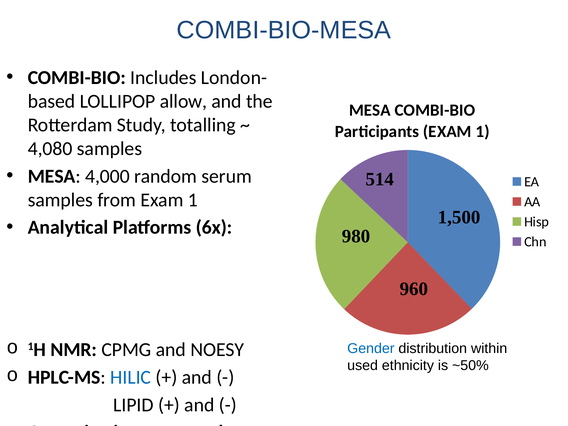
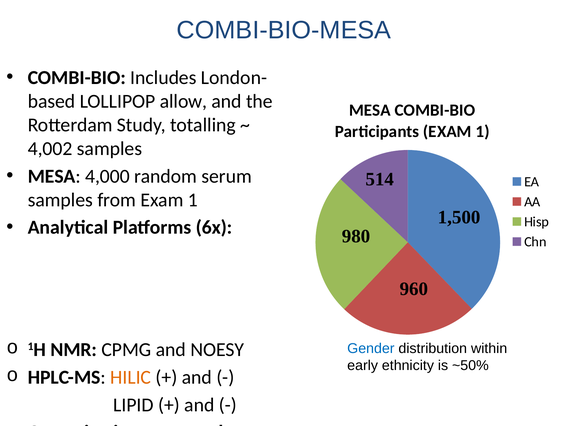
4,080: 4,080 -> 4,002 (50, 149)
used: used -> early (363, 365)
HILIC colour: blue -> orange (131, 377)
